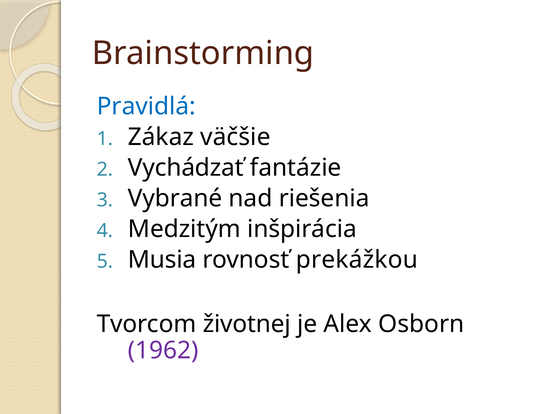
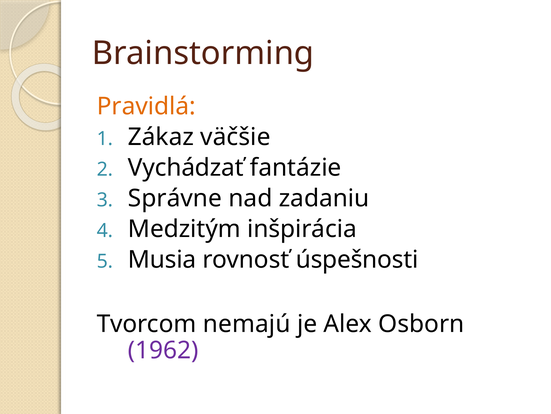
Pravidlá colour: blue -> orange (146, 106)
Vybrané: Vybrané -> Správne (175, 198)
riešenia: riešenia -> zadaniu (324, 198)
prekážkou: prekážkou -> úspešnosti (357, 259)
životnej: životnej -> nemajú (247, 323)
